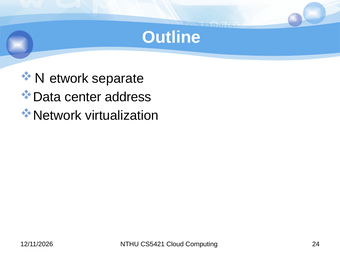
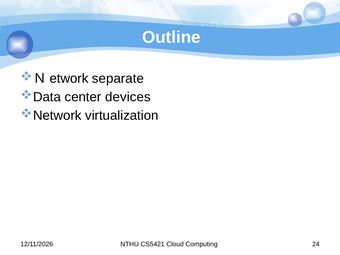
address: address -> devices (128, 97)
